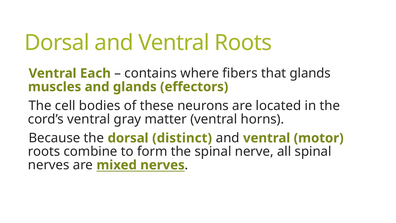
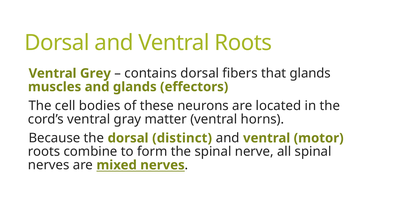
Each: Each -> Grey (95, 73)
contains where: where -> dorsal (200, 73)
